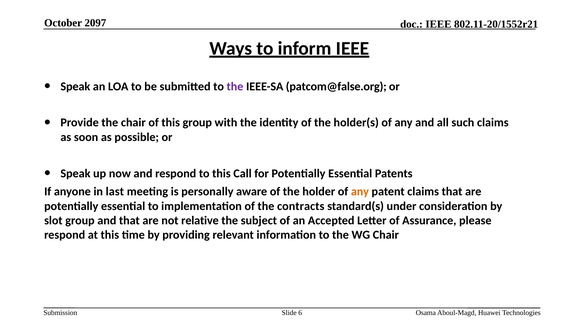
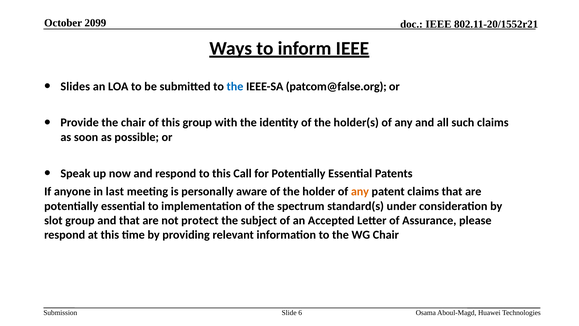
2097: 2097 -> 2099 (95, 23)
Speak: Speak -> Slides (75, 86)
the colour: purple -> blue (235, 86)
contracts: contracts -> spectrum (301, 206)
relative: relative -> protect (200, 220)
